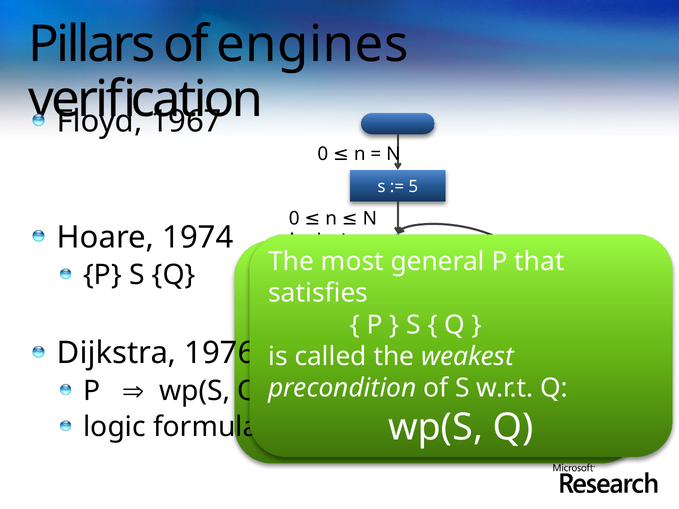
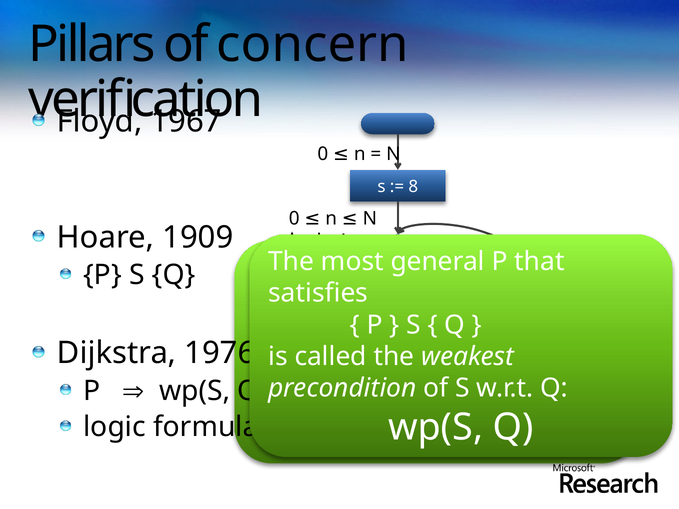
engines: engines -> concern (313, 44)
5: 5 -> 8 (413, 187)
1974: 1974 -> 1909 (198, 237)
